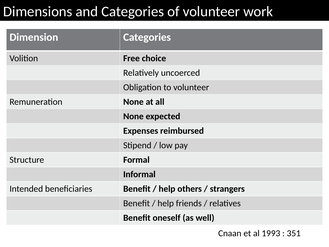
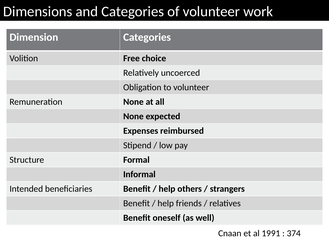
1993: 1993 -> 1991 (271, 233)
351: 351 -> 374 (294, 233)
